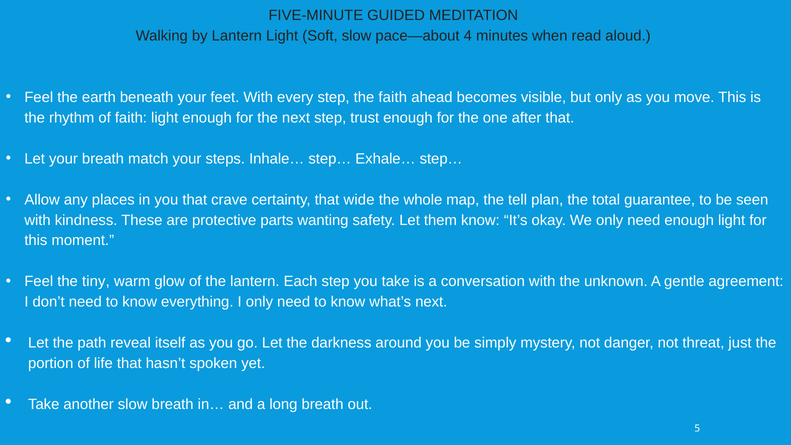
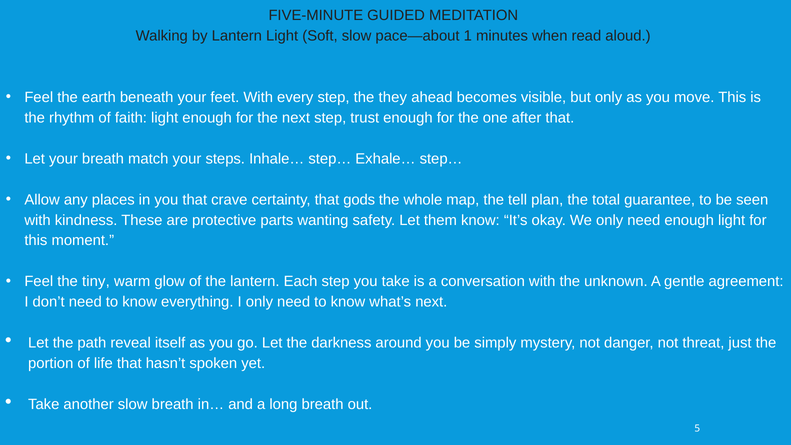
4: 4 -> 1 (468, 36)
the faith: faith -> they (393, 97)
wide: wide -> gods (359, 200)
